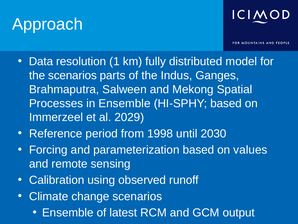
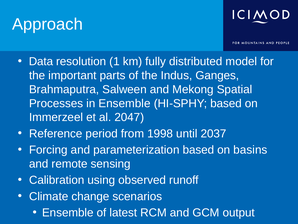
the scenarios: scenarios -> important (72, 75)
2029: 2029 -> 2047 (129, 117)
2030: 2030 -> 2037 (213, 133)
values: values -> basins (250, 150)
